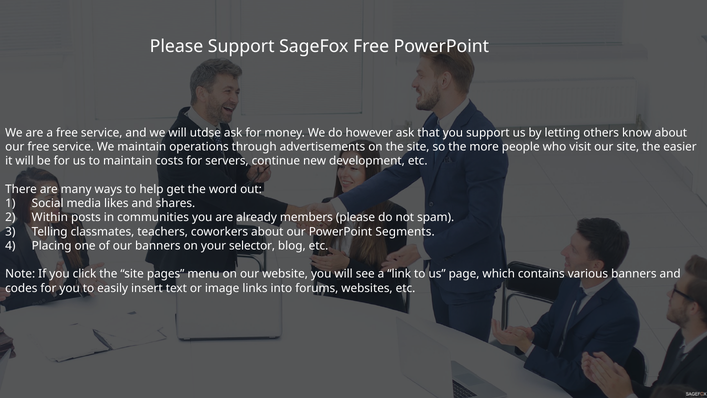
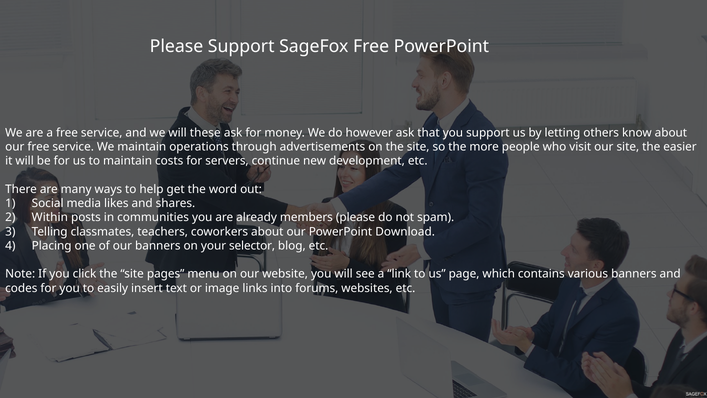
utdse: utdse -> these (205, 133)
Segments: Segments -> Download (405, 231)
